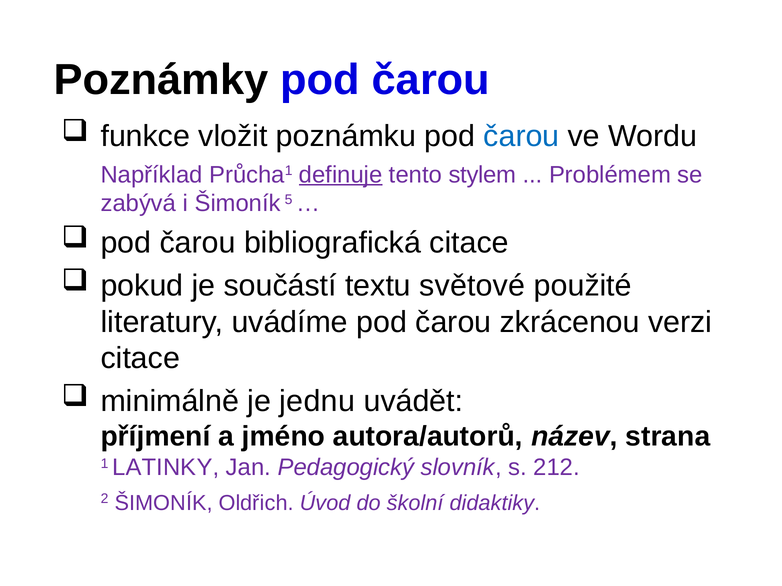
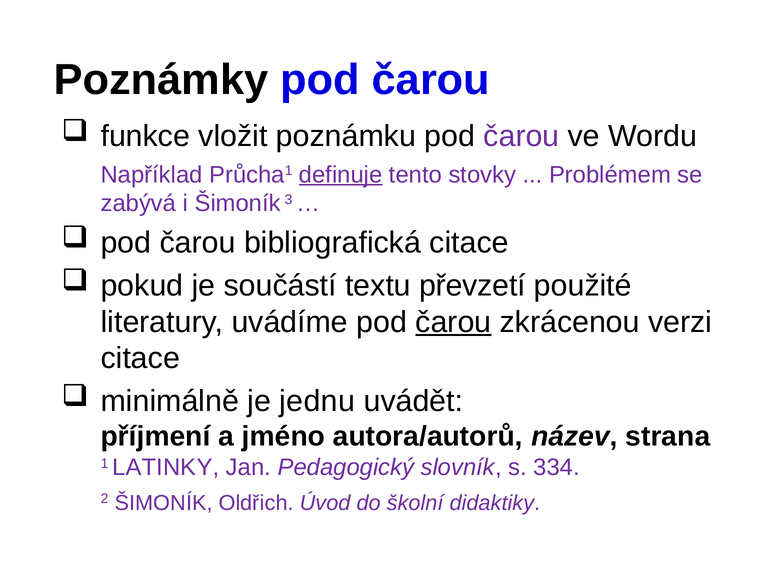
čarou colour: blue -> purple (521, 136)
stylem: stylem -> stovky (482, 175)
5: 5 -> 3 (289, 200)
světové: světové -> převzetí (472, 286)
čarou underline: none -> present (453, 322)
212: 212 -> 334 (557, 468)
